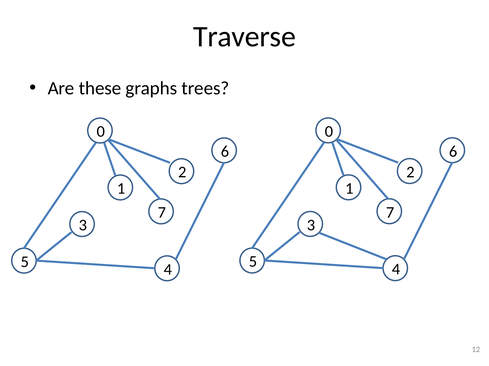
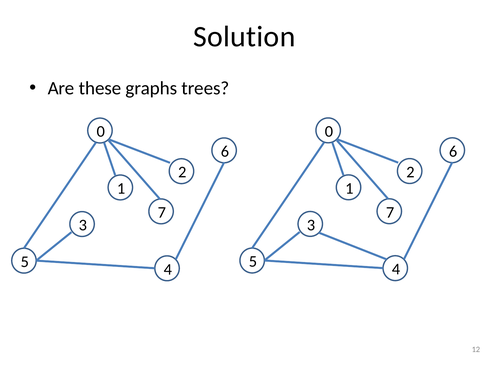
Traverse: Traverse -> Solution (244, 37)
